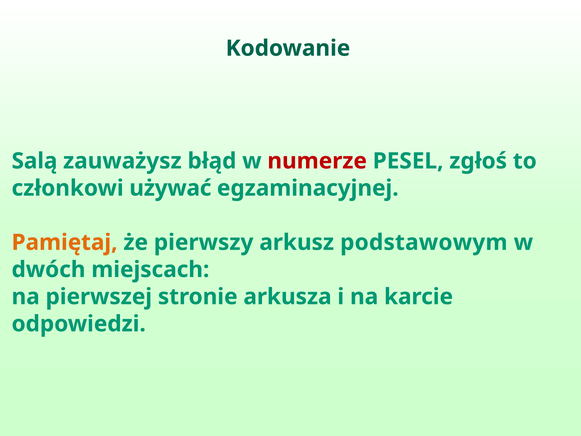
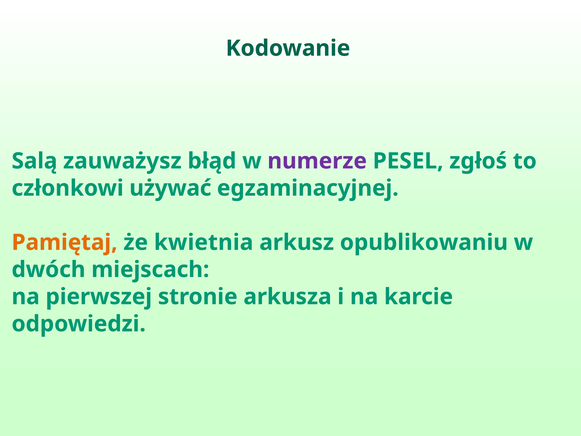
numerze colour: red -> purple (317, 161)
pierwszy: pierwszy -> kwietnia (204, 242)
podstawowym: podstawowym -> opublikowaniu (424, 242)
